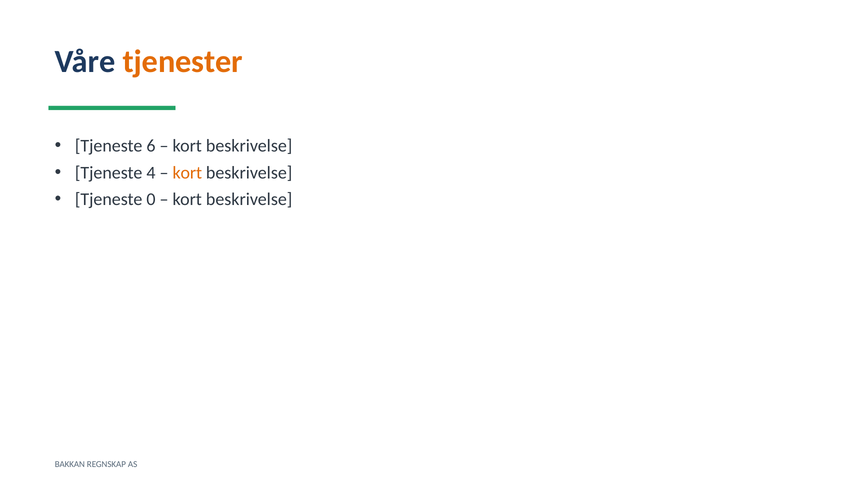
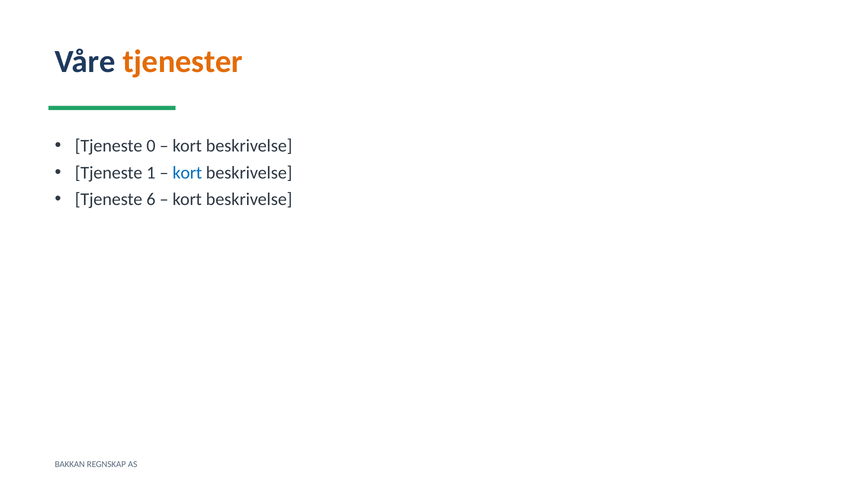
6: 6 -> 0 (151, 146)
4: 4 -> 1 (151, 173)
kort colour: orange -> blue (187, 173)
0: 0 -> 6 (151, 200)
